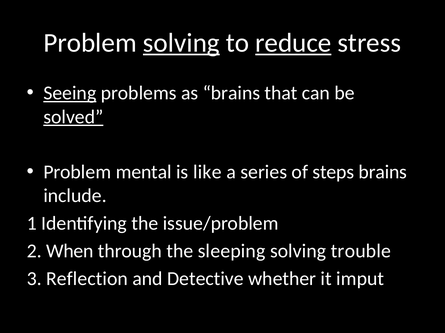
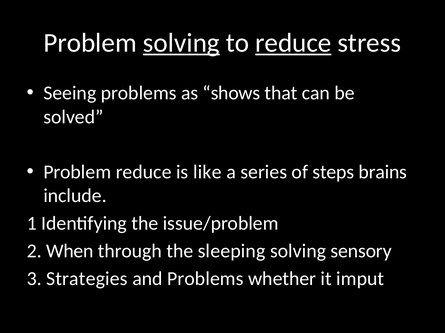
Seeing underline: present -> none (70, 93)
as brains: brains -> shows (231, 93)
solved underline: present -> none (73, 117)
Problem mental: mental -> reduce (144, 172)
trouble: trouble -> sensory (361, 252)
Reflection: Reflection -> Strategies (87, 279)
and Detective: Detective -> Problems (205, 279)
